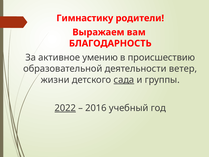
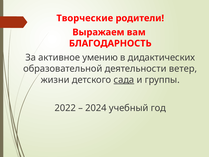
Гимнастику: Гимнастику -> Творческие (85, 18)
происшествию: происшествию -> дидактических (161, 57)
2022 underline: present -> none (65, 108)
2016: 2016 -> 2024 (96, 108)
